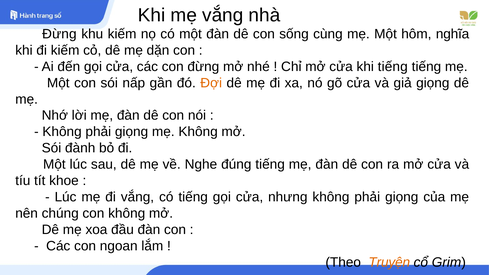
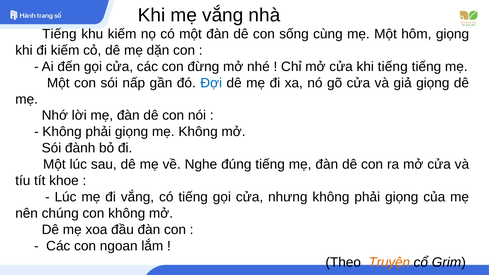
Đừng: Đừng -> Tiếng (59, 34)
hôm nghĩa: nghĩa -> giọng (453, 34)
Đợi colour: orange -> blue (211, 83)
